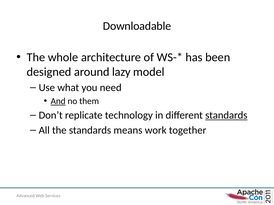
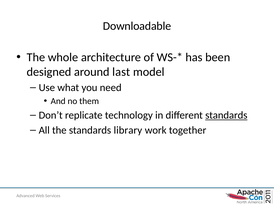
lazy: lazy -> last (121, 72)
And underline: present -> none (58, 101)
means: means -> library (128, 130)
